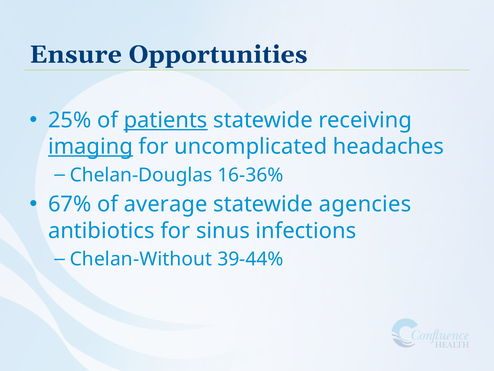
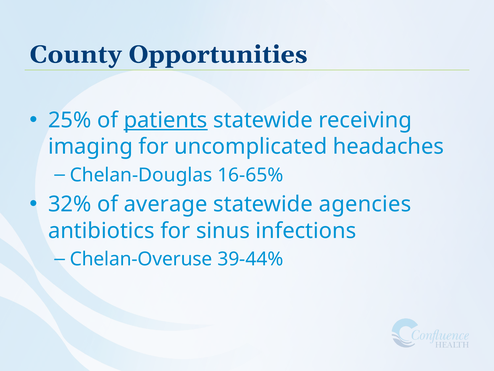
Ensure: Ensure -> County (76, 54)
imaging underline: present -> none (90, 146)
16-36%: 16-36% -> 16-65% (250, 175)
67%: 67% -> 32% (70, 204)
Chelan-Without: Chelan-Without -> Chelan-Overuse (141, 259)
